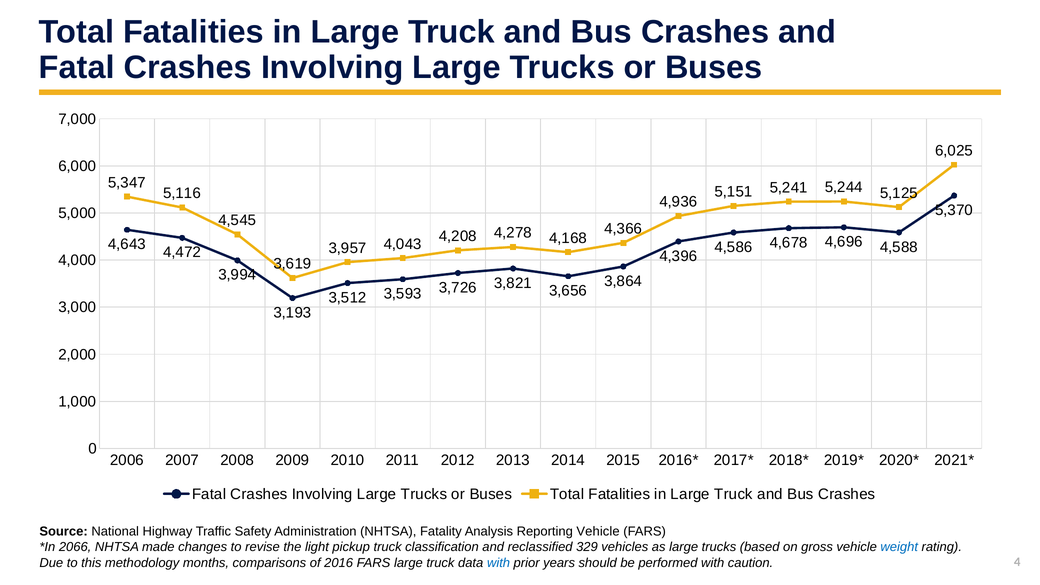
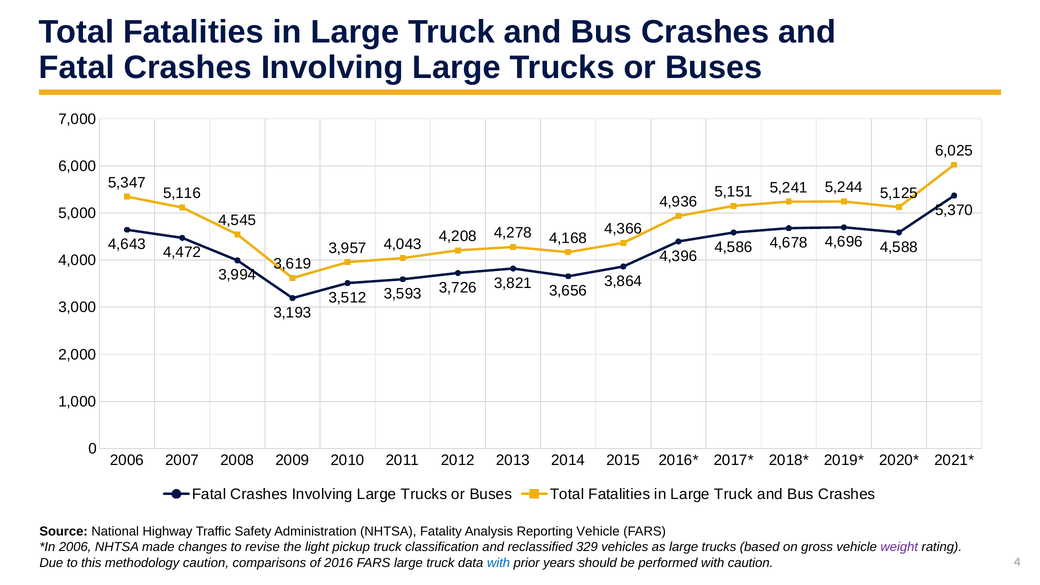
2066: 2066 -> 2006 (75, 547)
weight colour: blue -> purple (899, 547)
methodology months: months -> caution (206, 563)
